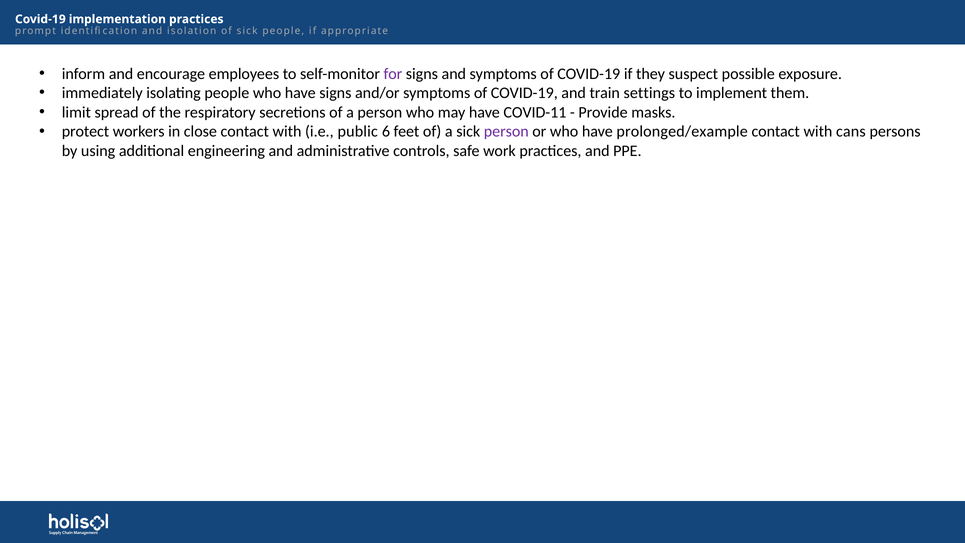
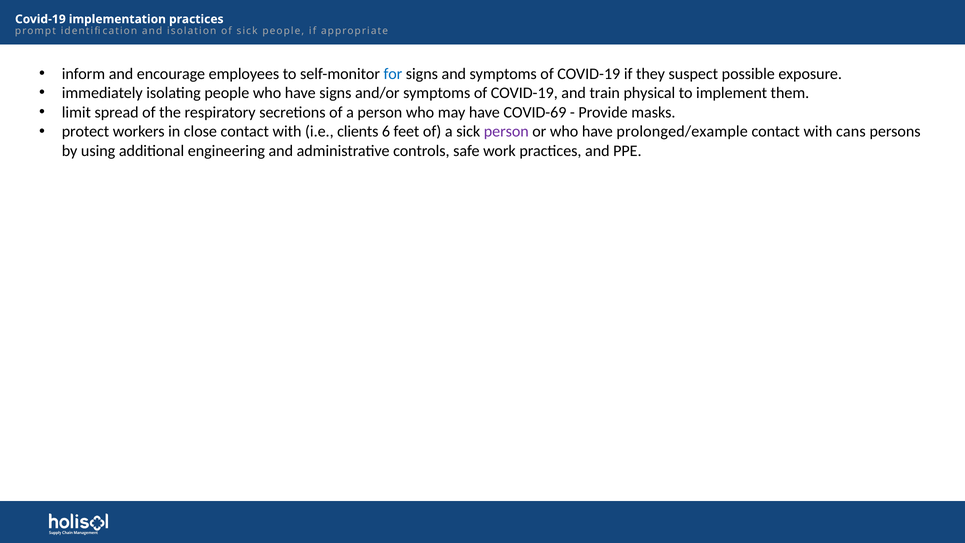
for colour: purple -> blue (393, 74)
settings: settings -> physical (649, 93)
COVID-11: COVID-11 -> COVID-69 (535, 112)
public: public -> clients (358, 132)
